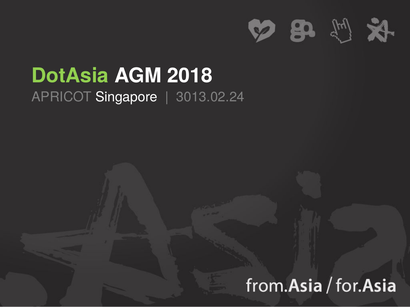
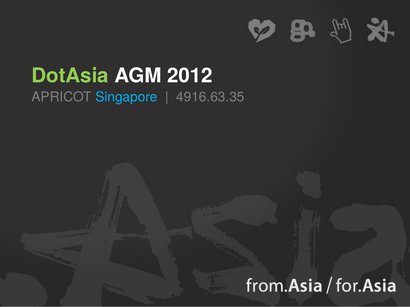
2018: 2018 -> 2012 (190, 76)
Singapore colour: white -> light blue (126, 97)
3013.02.24: 3013.02.24 -> 4916.63.35 (210, 97)
